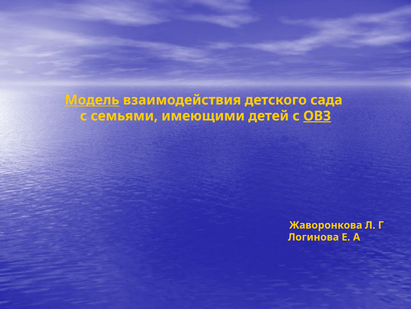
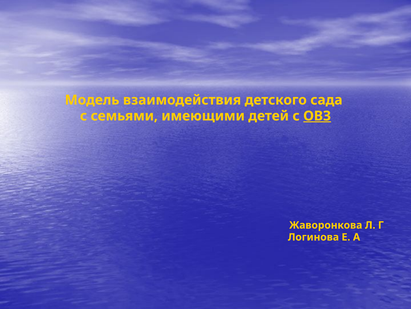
Модель underline: present -> none (92, 100)
